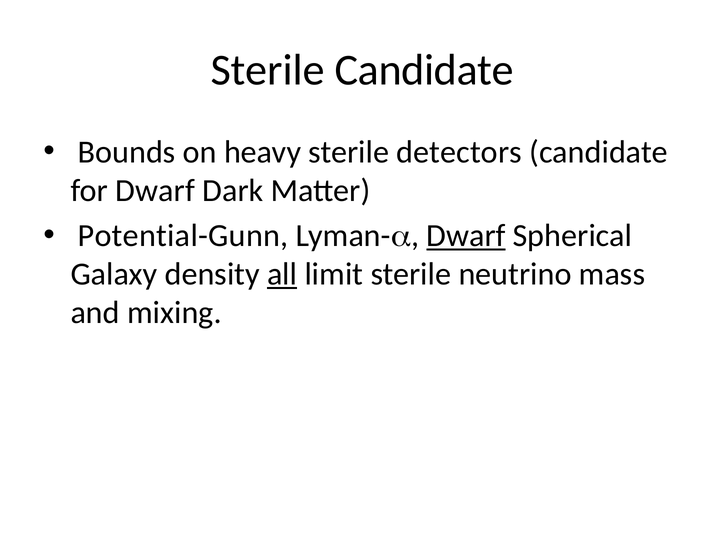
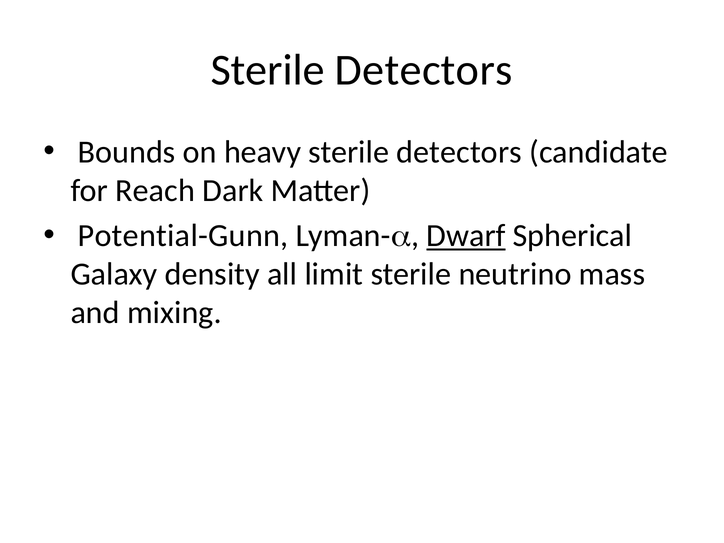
Candidate: Candidate -> Detectors (424, 70)
for Dwarf: Dwarf -> Reach (155, 191)
all underline: present -> none (282, 274)
